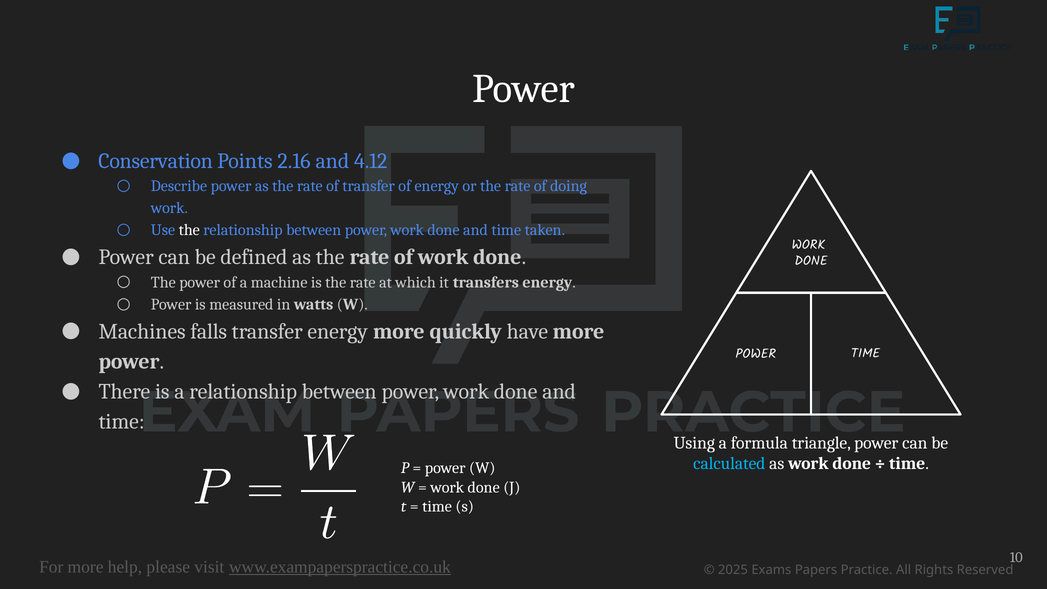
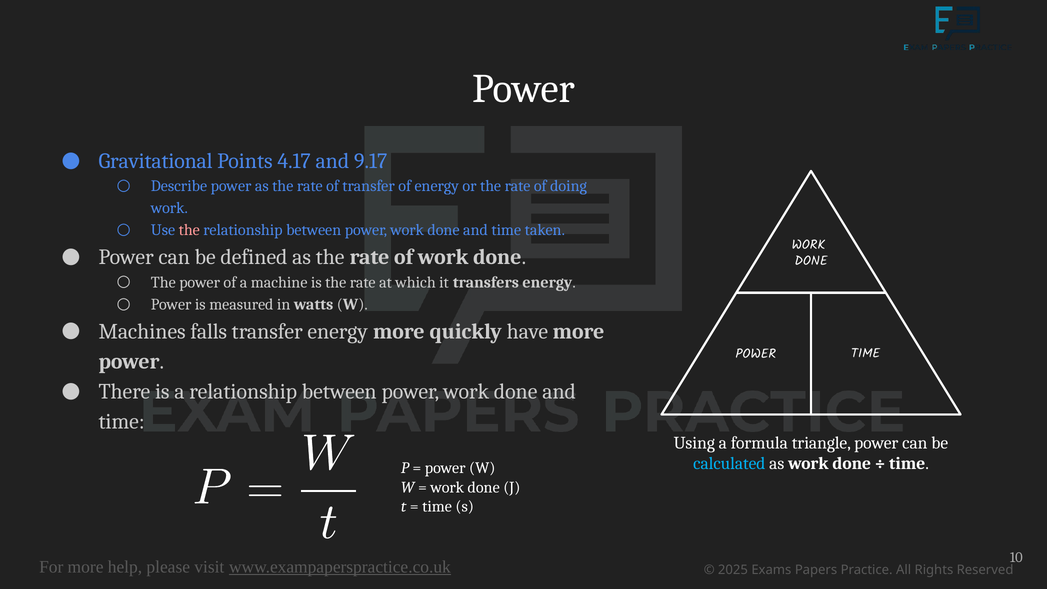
Conservation: Conservation -> Gravitational (156, 161)
2.16: 2.16 -> 4.17 (294, 161)
4.12: 4.12 -> 9.17 (371, 161)
the colour: white -> pink (189, 230)
